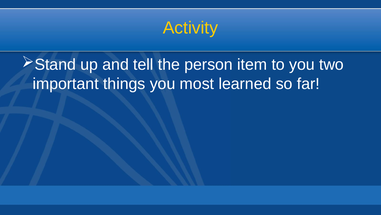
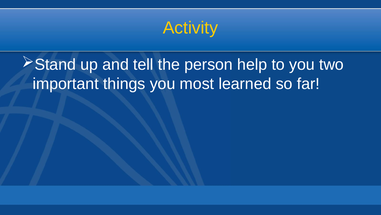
item: item -> help (252, 64)
